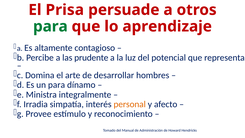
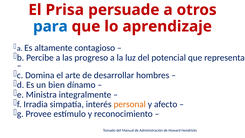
para colour: green -> blue (50, 26)
prudente: prudente -> progreso (91, 58)
un para: para -> bien (57, 85)
